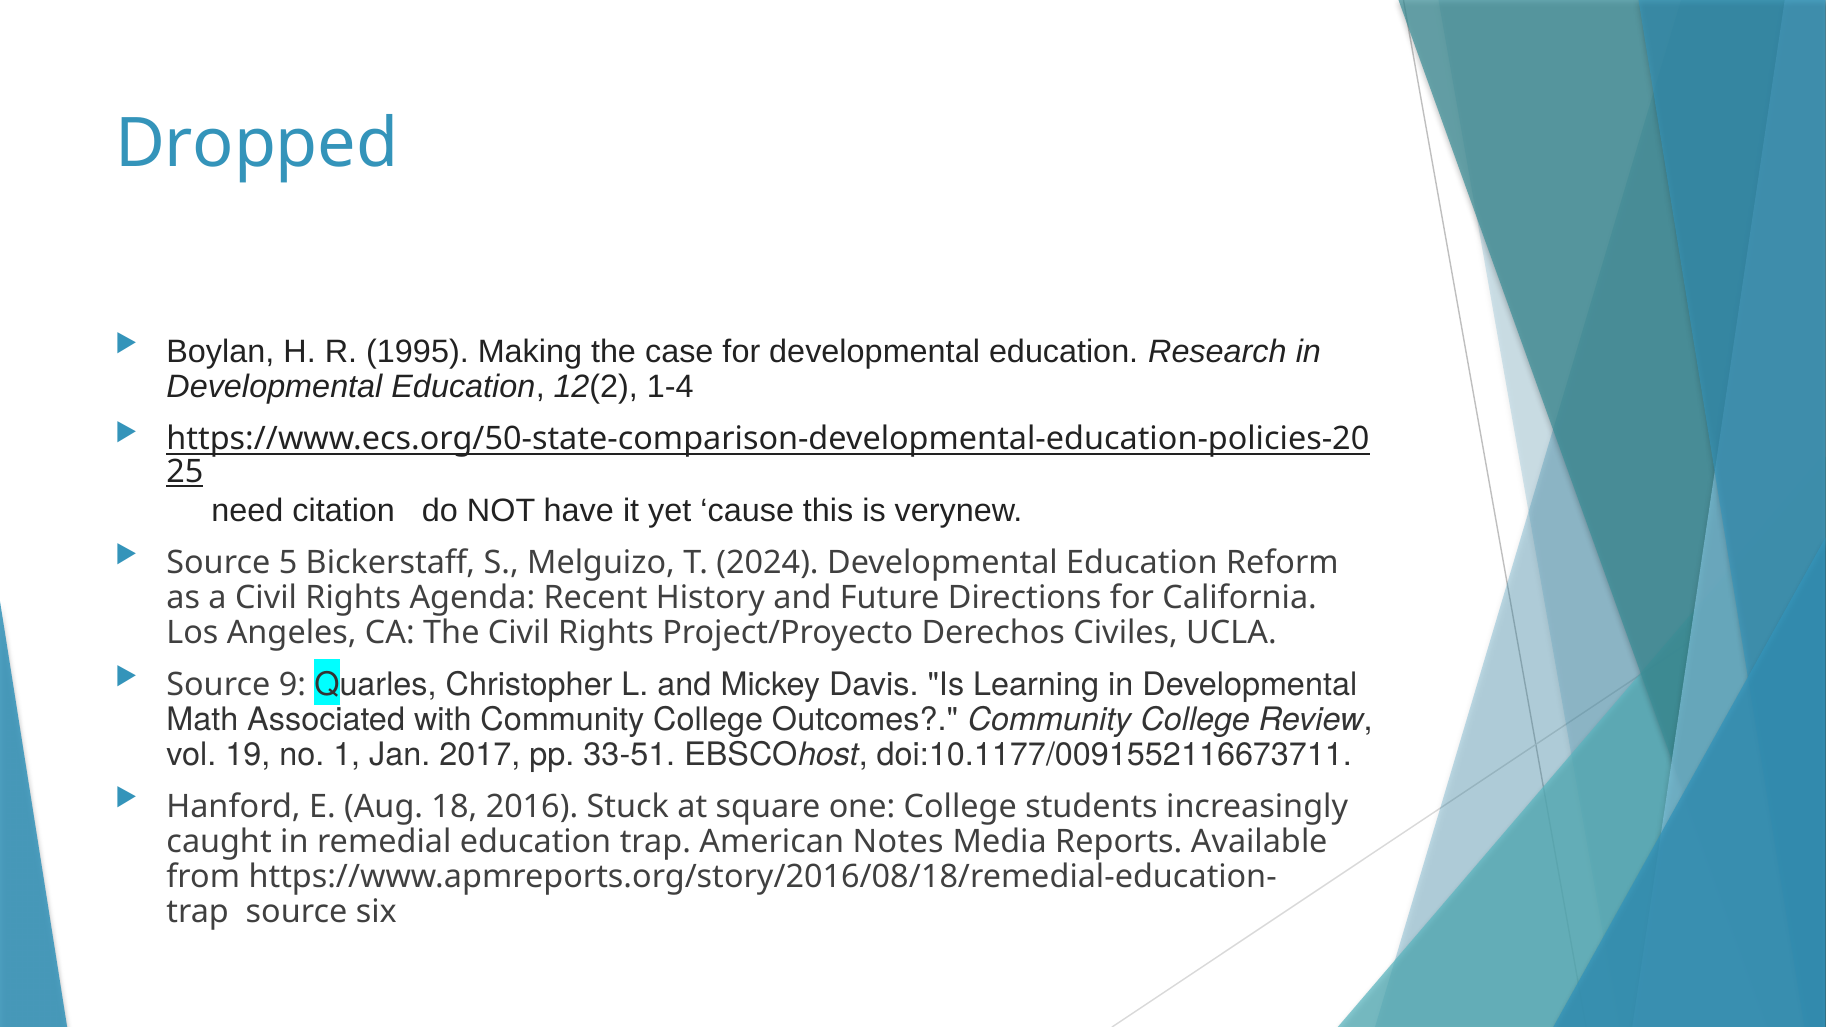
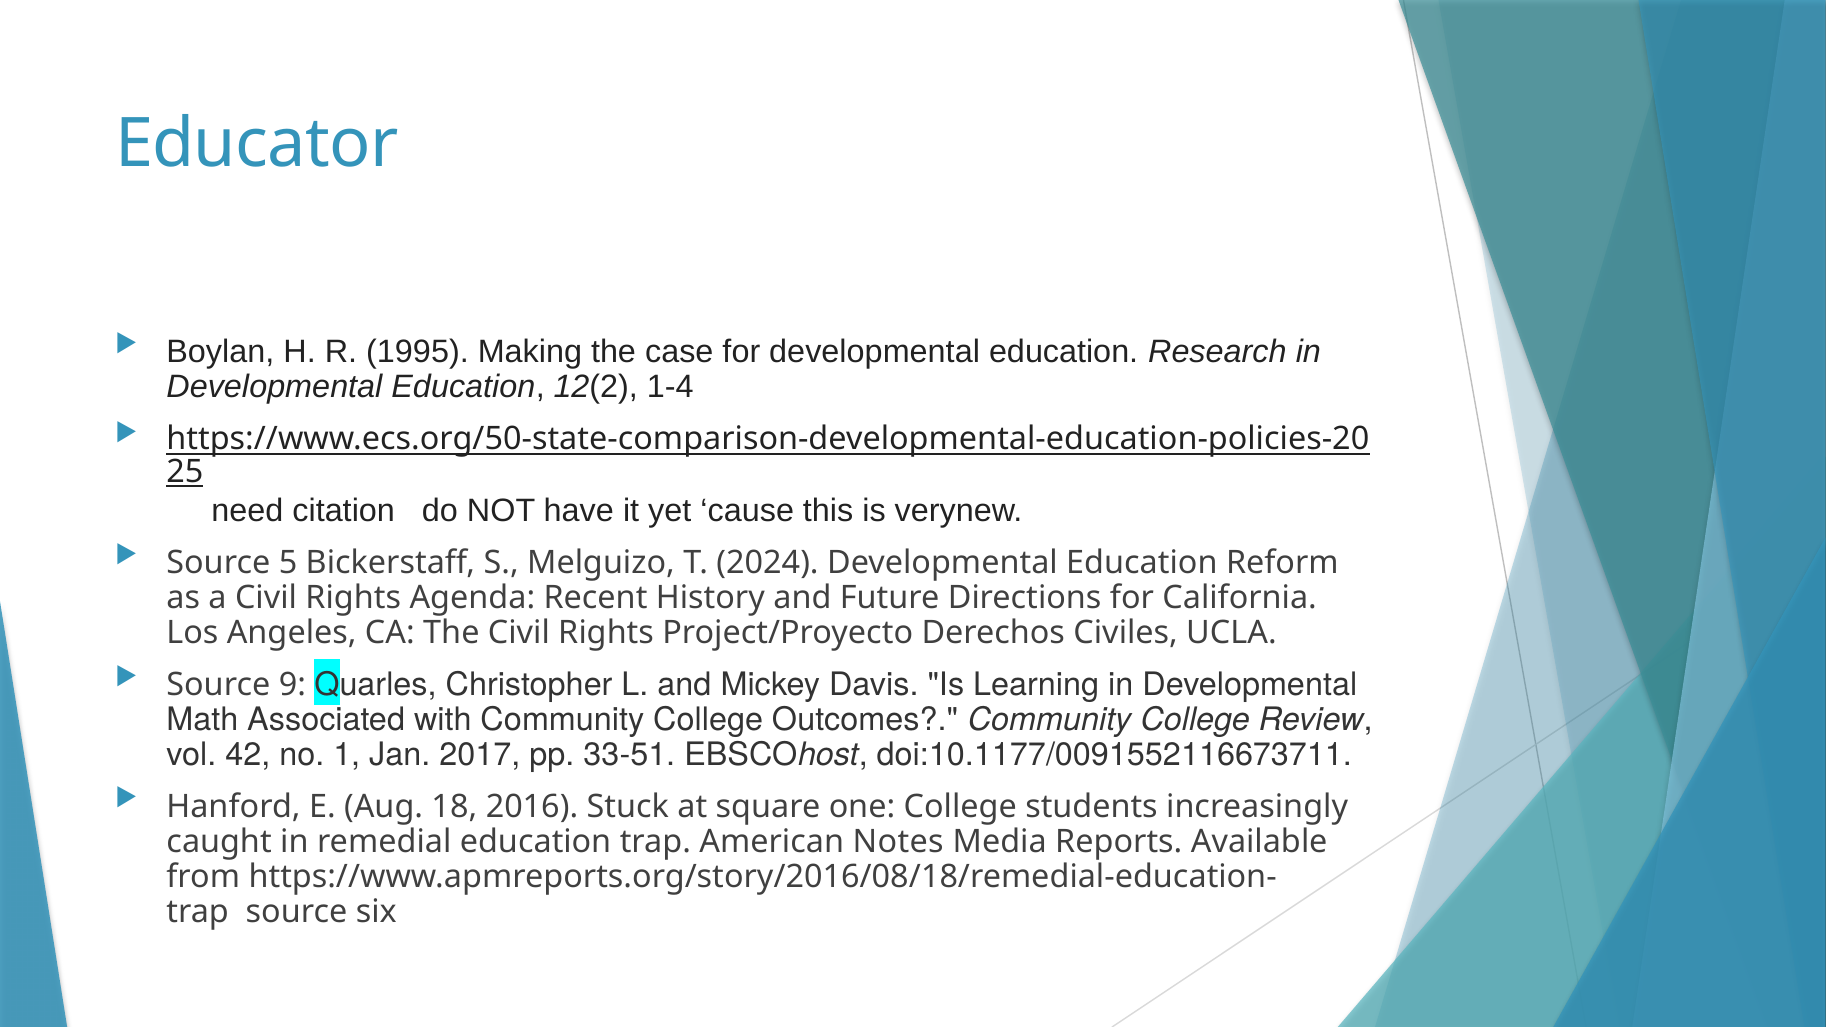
Dropped: Dropped -> Educator (257, 144)
19: 19 -> 42 (248, 755)
